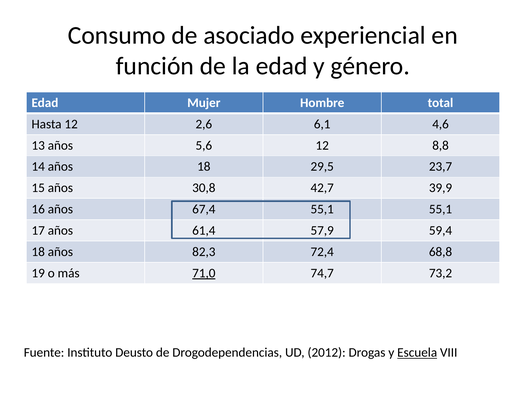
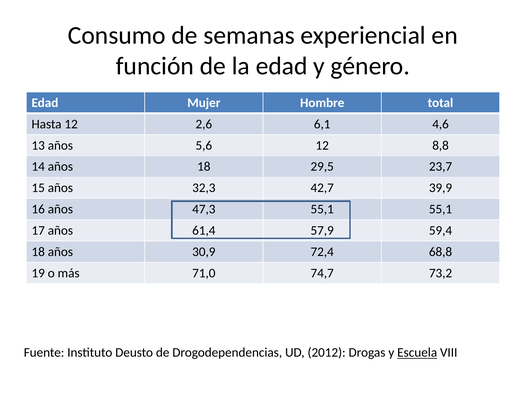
asociado: asociado -> semanas (249, 36)
30,8: 30,8 -> 32,3 (204, 188)
67,4: 67,4 -> 47,3 (204, 210)
82,3: 82,3 -> 30,9 (204, 252)
71,0 underline: present -> none (204, 274)
